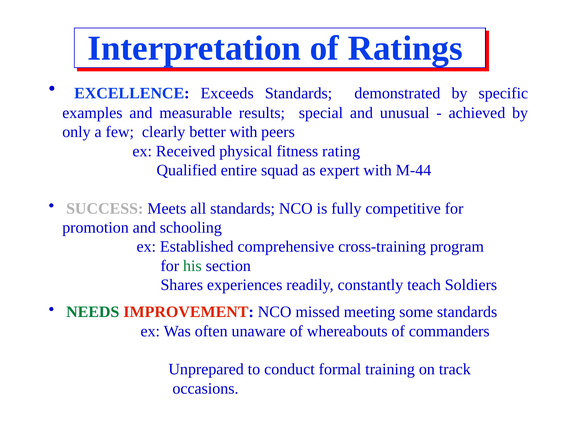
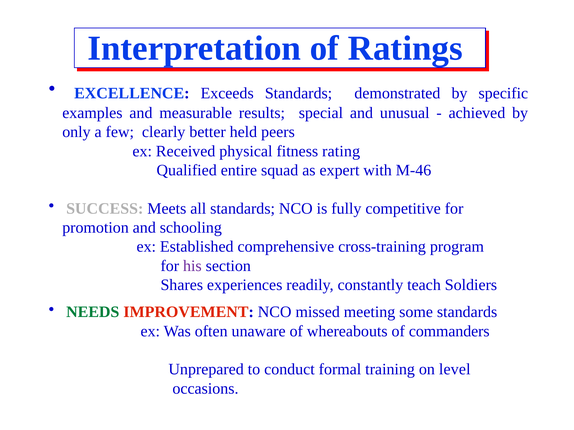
better with: with -> held (243, 132)
M-44: M-44 -> M-46 (414, 170)
his colour: green -> purple (192, 266)
track: track -> level (455, 370)
